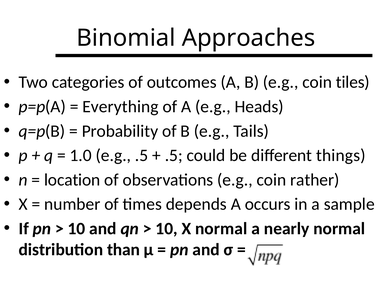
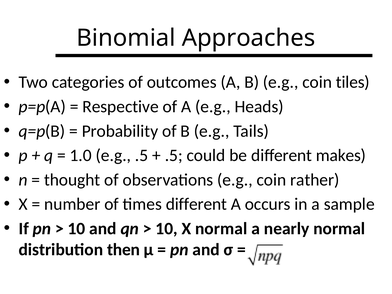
Everything: Everything -> Respective (121, 107)
things: things -> makes (341, 155)
location: location -> thought (72, 180)
times depends: depends -> different (196, 204)
than: than -> then (123, 250)
